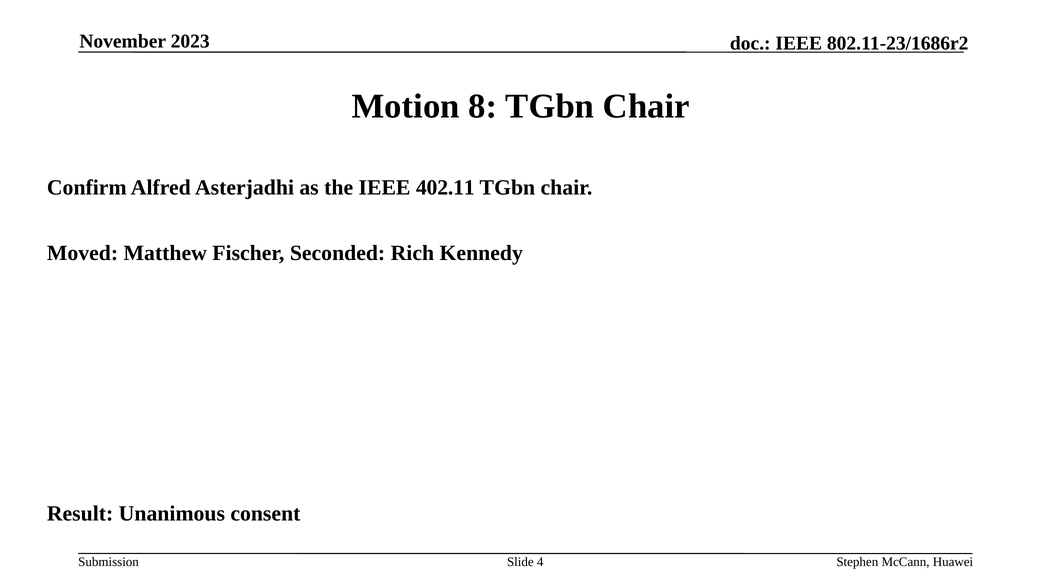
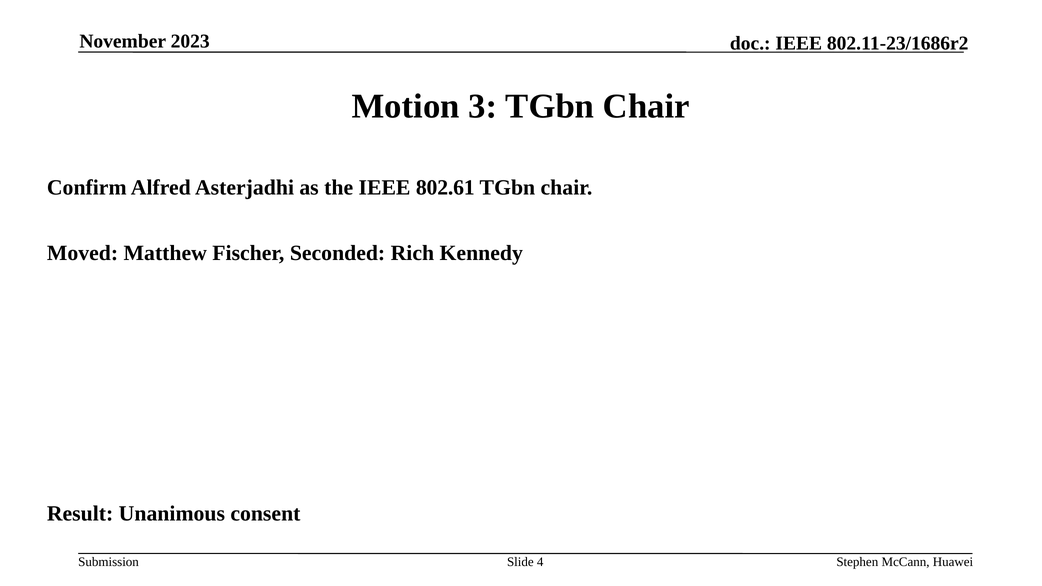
8: 8 -> 3 (483, 107)
402.11: 402.11 -> 802.61 (445, 188)
